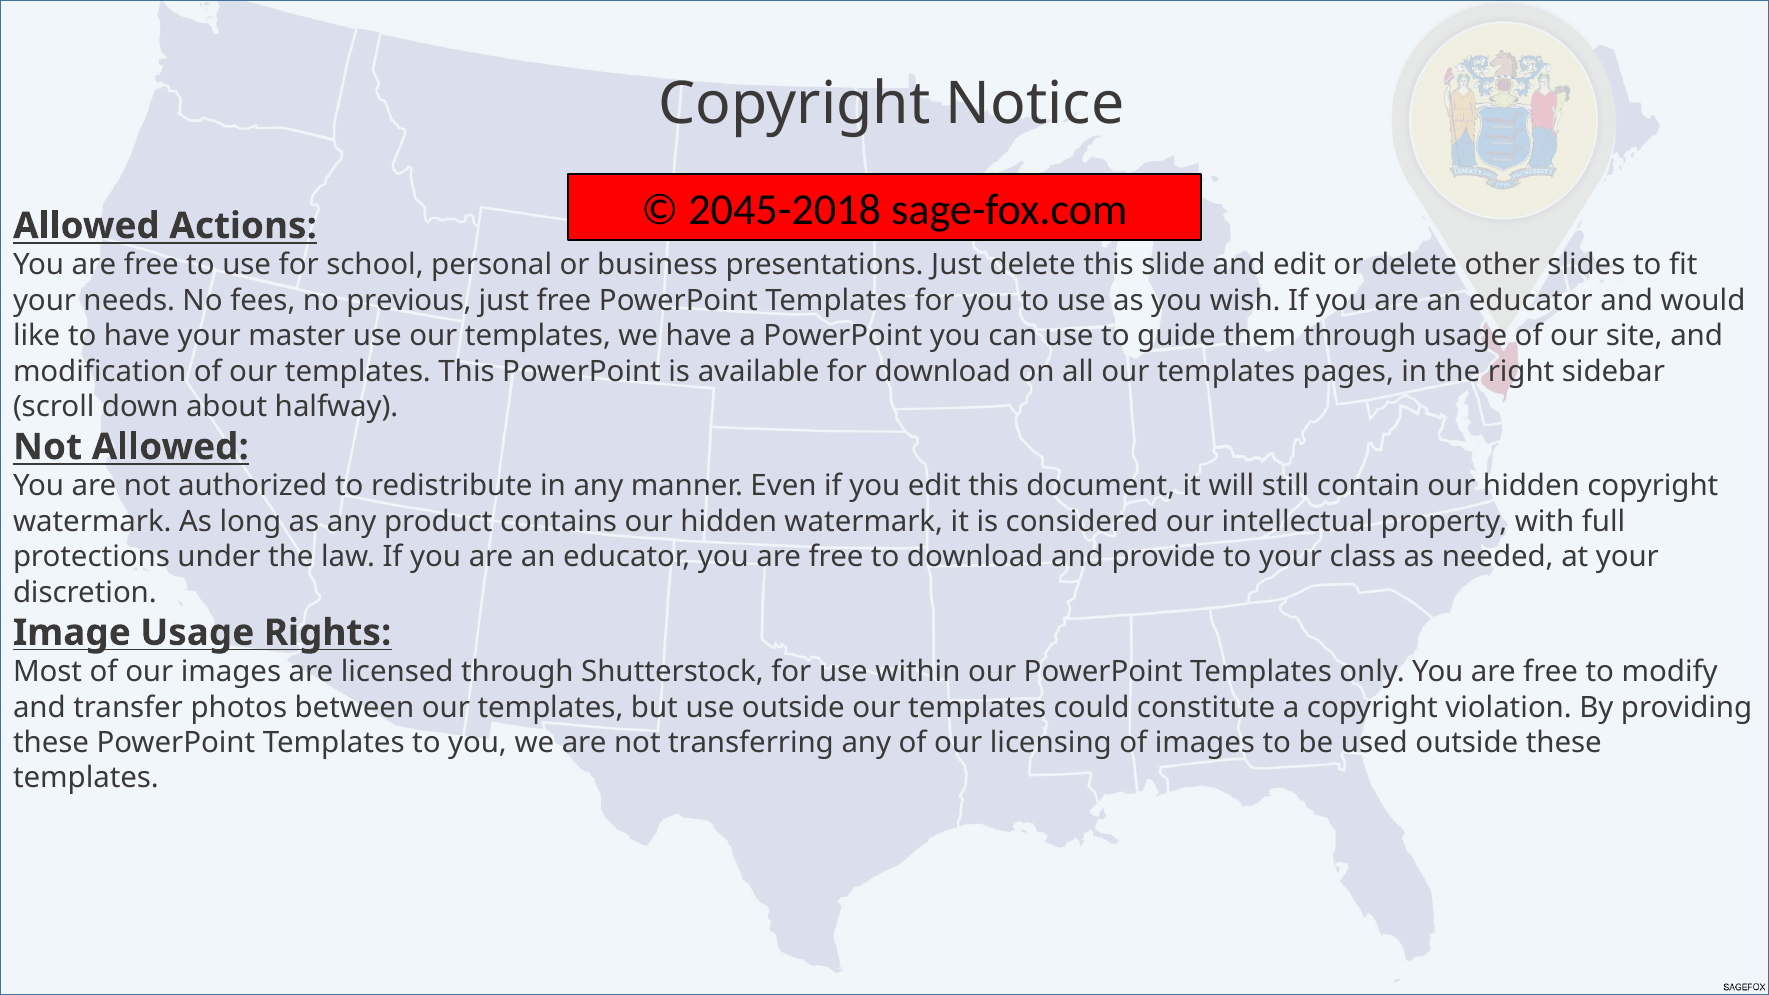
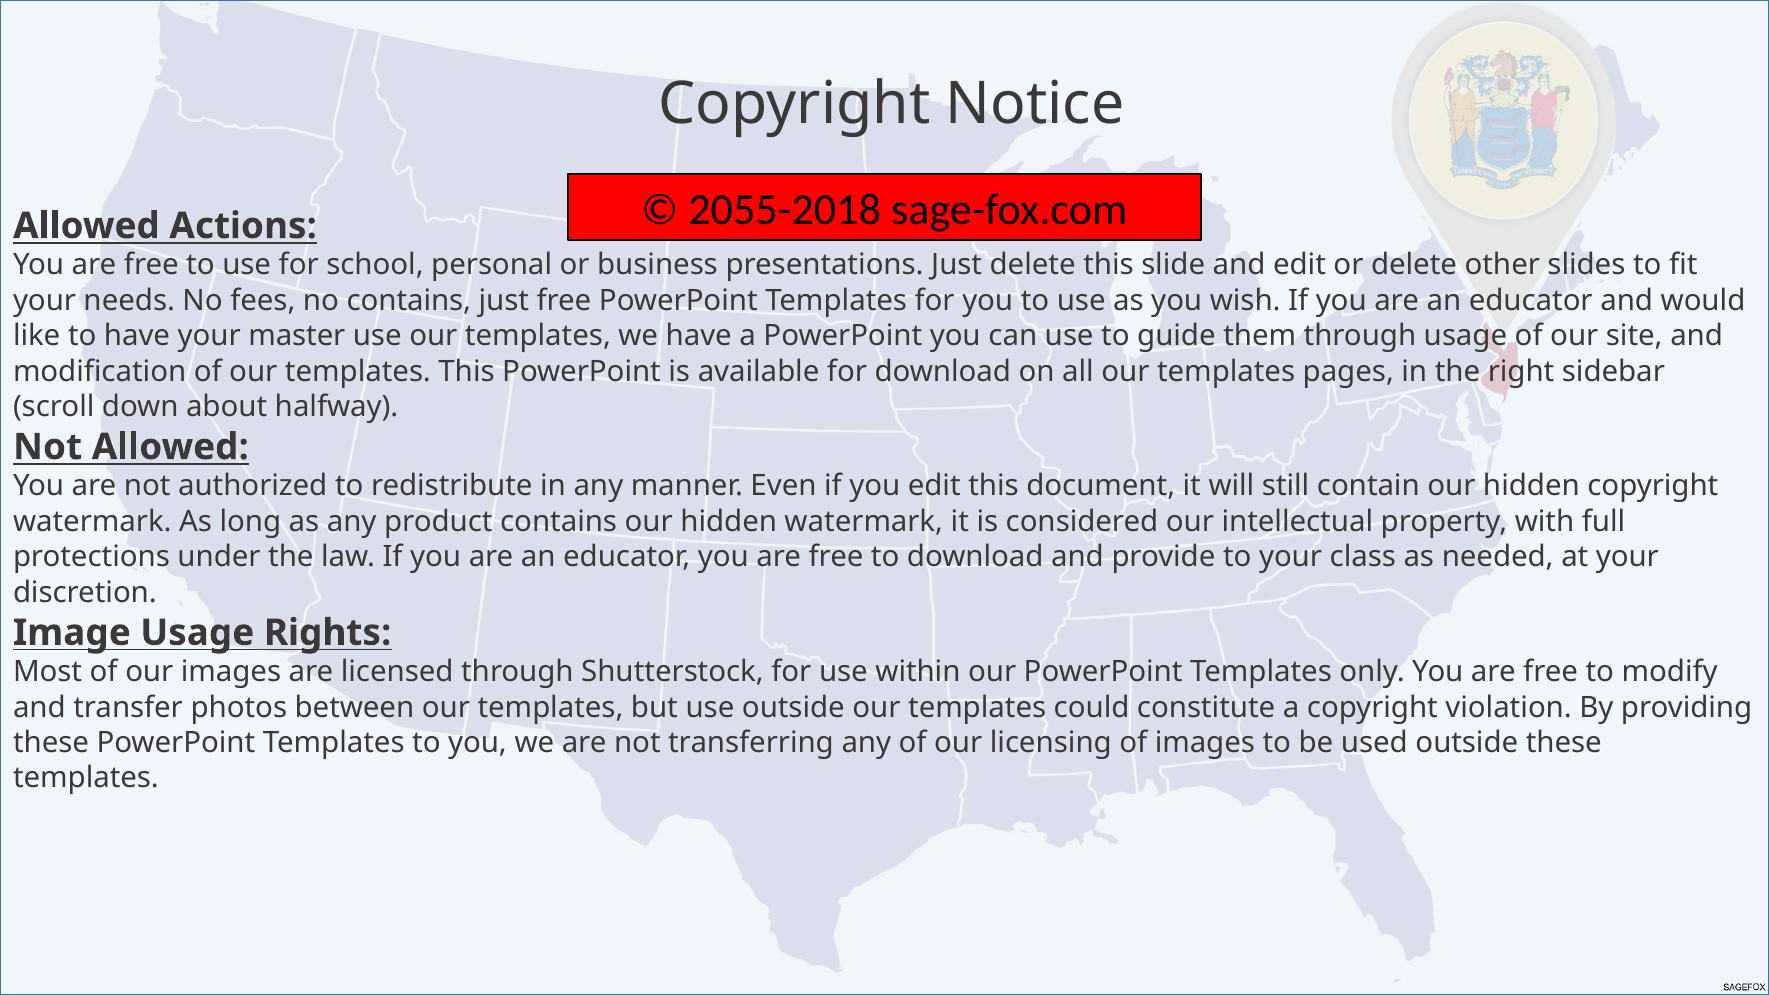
2045-2018: 2045-2018 -> 2055-2018 (785, 210)
no previous: previous -> contains (409, 301)
